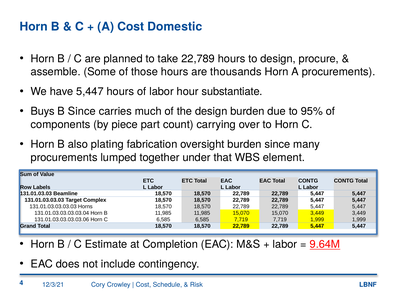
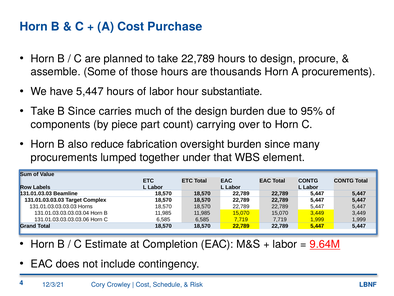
Domestic: Domestic -> Purchase (175, 27)
Buys: Buys -> Take (43, 111)
plating: plating -> reduce (107, 144)
